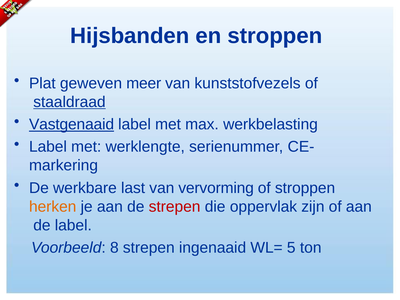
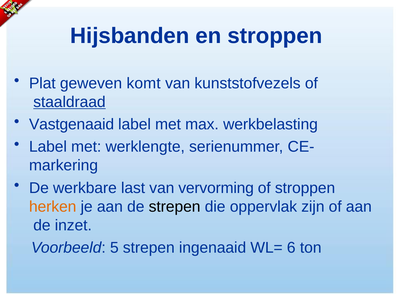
meer: meer -> komt (144, 83)
Vastgenaaid underline: present -> none (72, 124)
strepen colour: red -> black (175, 207)
de label: label -> inzet (73, 225)
8: 8 -> 5 (114, 248)
5: 5 -> 6 (291, 248)
